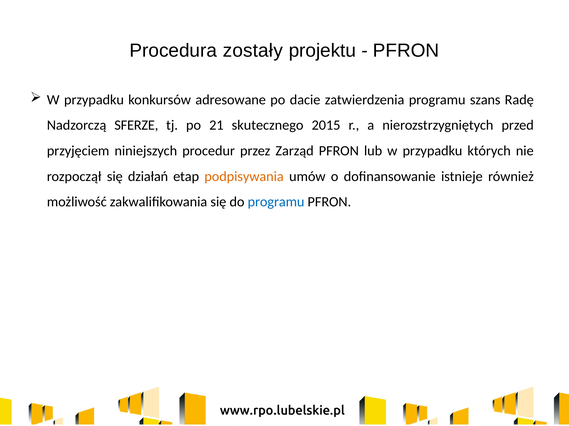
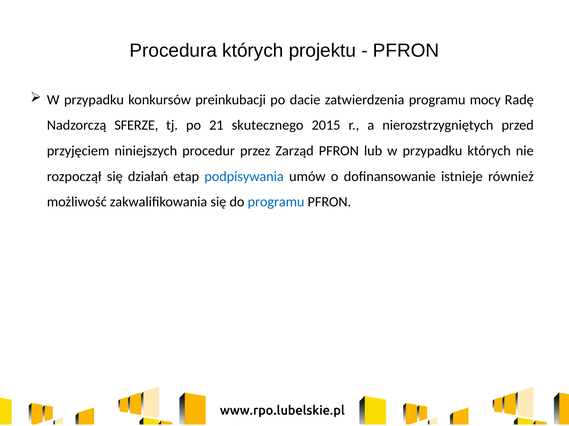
Procedura zostały: zostały -> których (253, 51)
adresowane: adresowane -> preinkubacji (231, 100)
szans: szans -> mocy (485, 100)
podpisywania colour: orange -> blue (244, 177)
